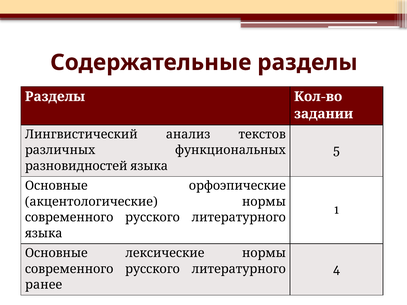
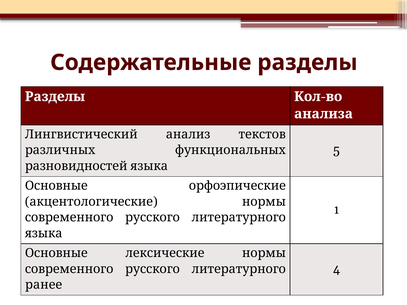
задании: задании -> анализа (324, 114)
